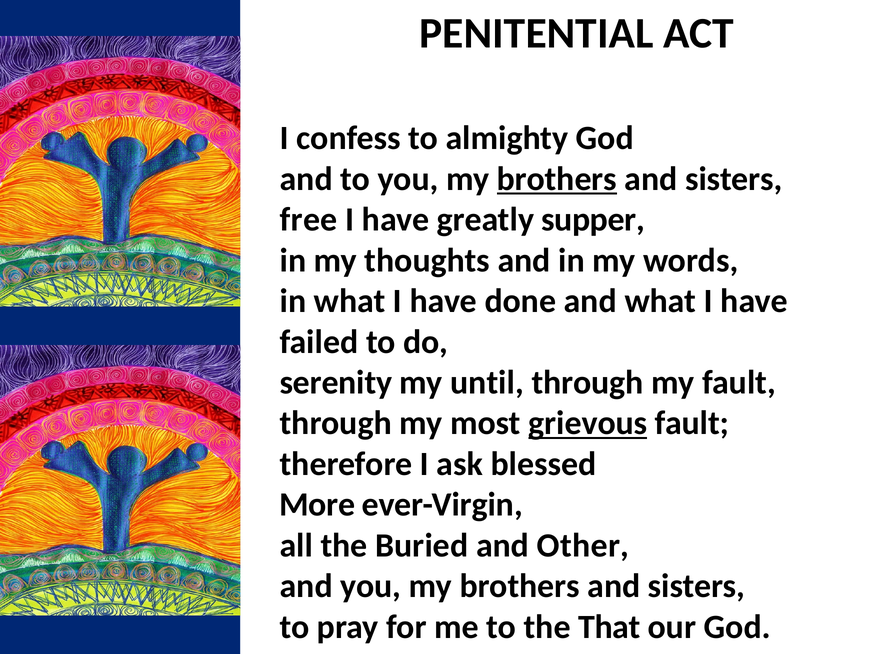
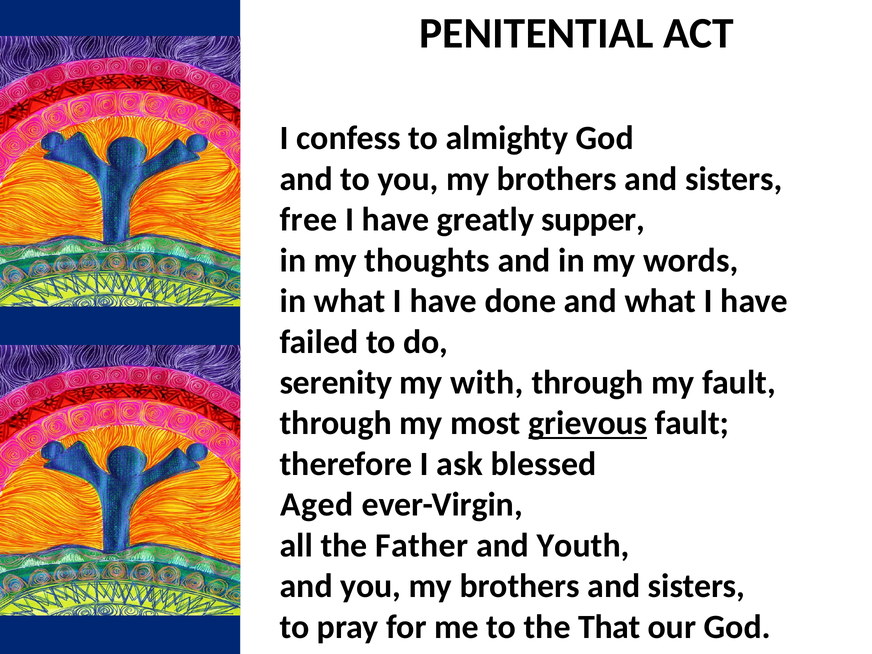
brothers underline: present -> none (557, 179)
until: until -> with (487, 383)
More: More -> Aged (317, 505)
Buried: Buried -> Father (422, 545)
Other: Other -> Youth (583, 545)
